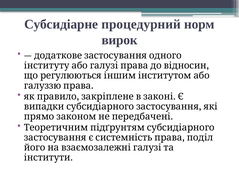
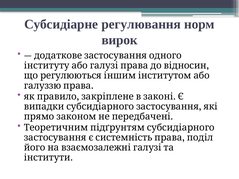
процедурний: процедурний -> регулювання (141, 24)
